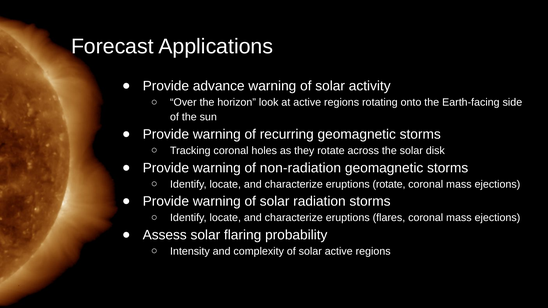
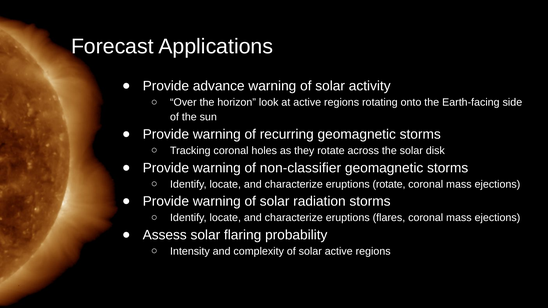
non-radiation: non-radiation -> non-classifier (300, 168)
